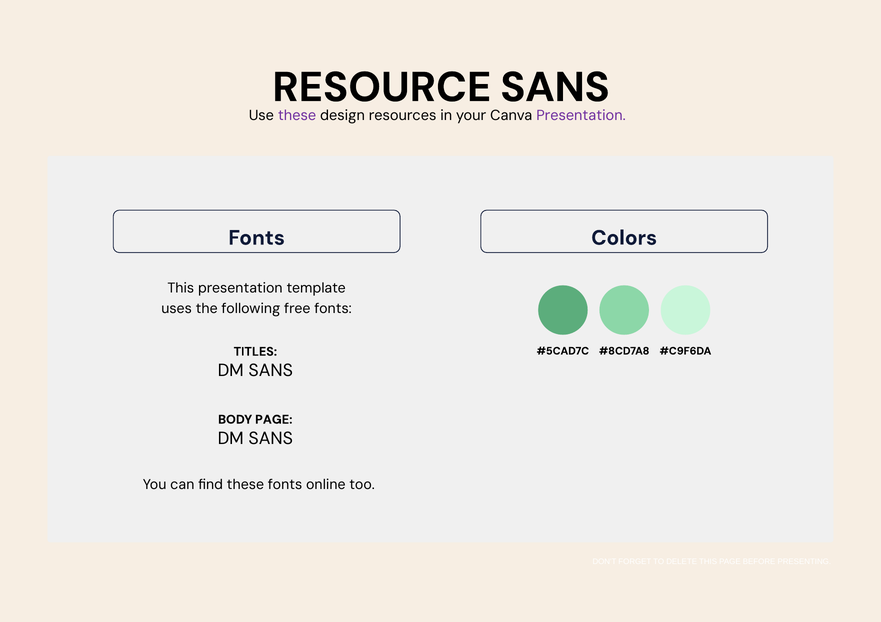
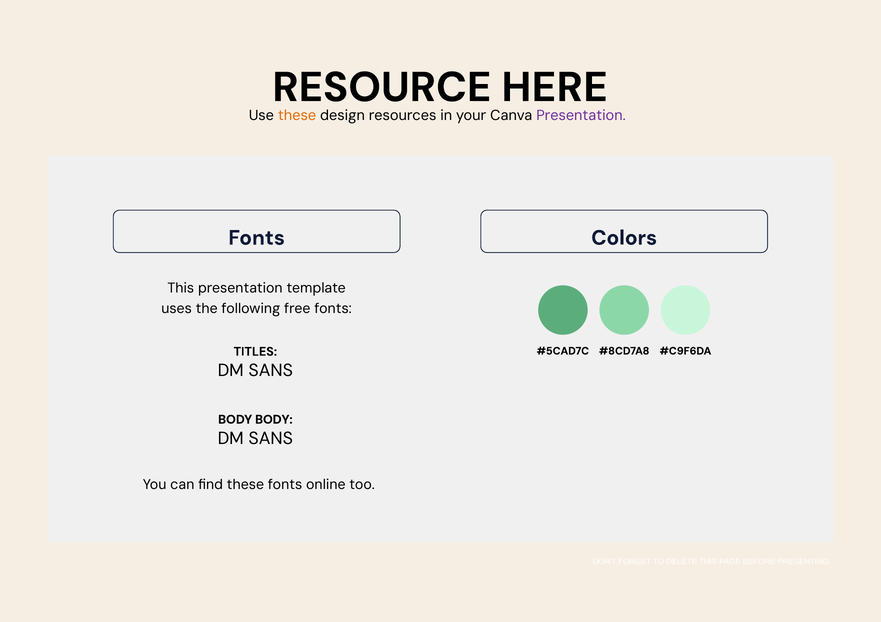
RESOURCE SANS: SANS -> HERE (555, 87)
these colour: purple -> orange (297, 116)
BODY PAGE: PAGE -> BODY (274, 420)
